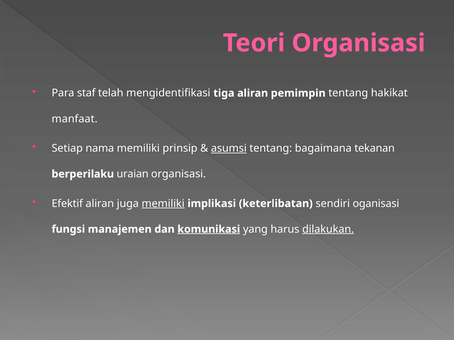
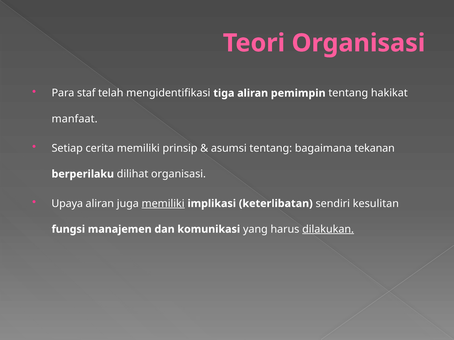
nama: nama -> cerita (100, 149)
asumsi underline: present -> none (229, 149)
uraian: uraian -> dilihat (133, 174)
Efektif: Efektif -> Upaya (67, 204)
oganisasi: oganisasi -> kesulitan (376, 204)
komunikasi underline: present -> none (209, 230)
